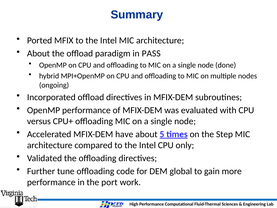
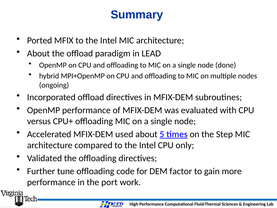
PASS: PASS -> LEAD (151, 53)
have: have -> used (124, 134)
global: global -> factor (181, 171)
